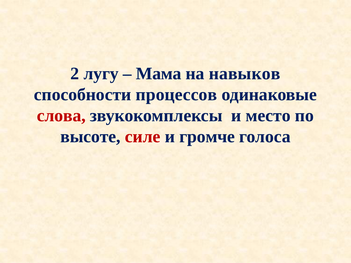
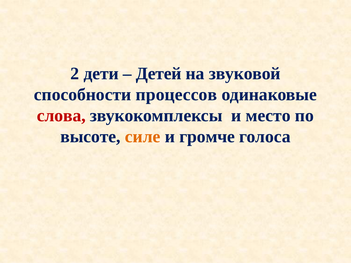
лугу: лугу -> дети (101, 74)
Мама: Мама -> Детей (159, 74)
навыков: навыков -> звуковой (245, 74)
силе colour: red -> orange (143, 137)
